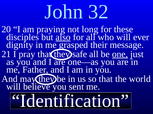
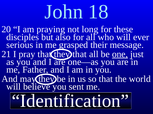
32: 32 -> 18 (98, 12)
also underline: present -> none (63, 37)
dignity: dignity -> serious (20, 45)
safe: safe -> that (80, 54)
